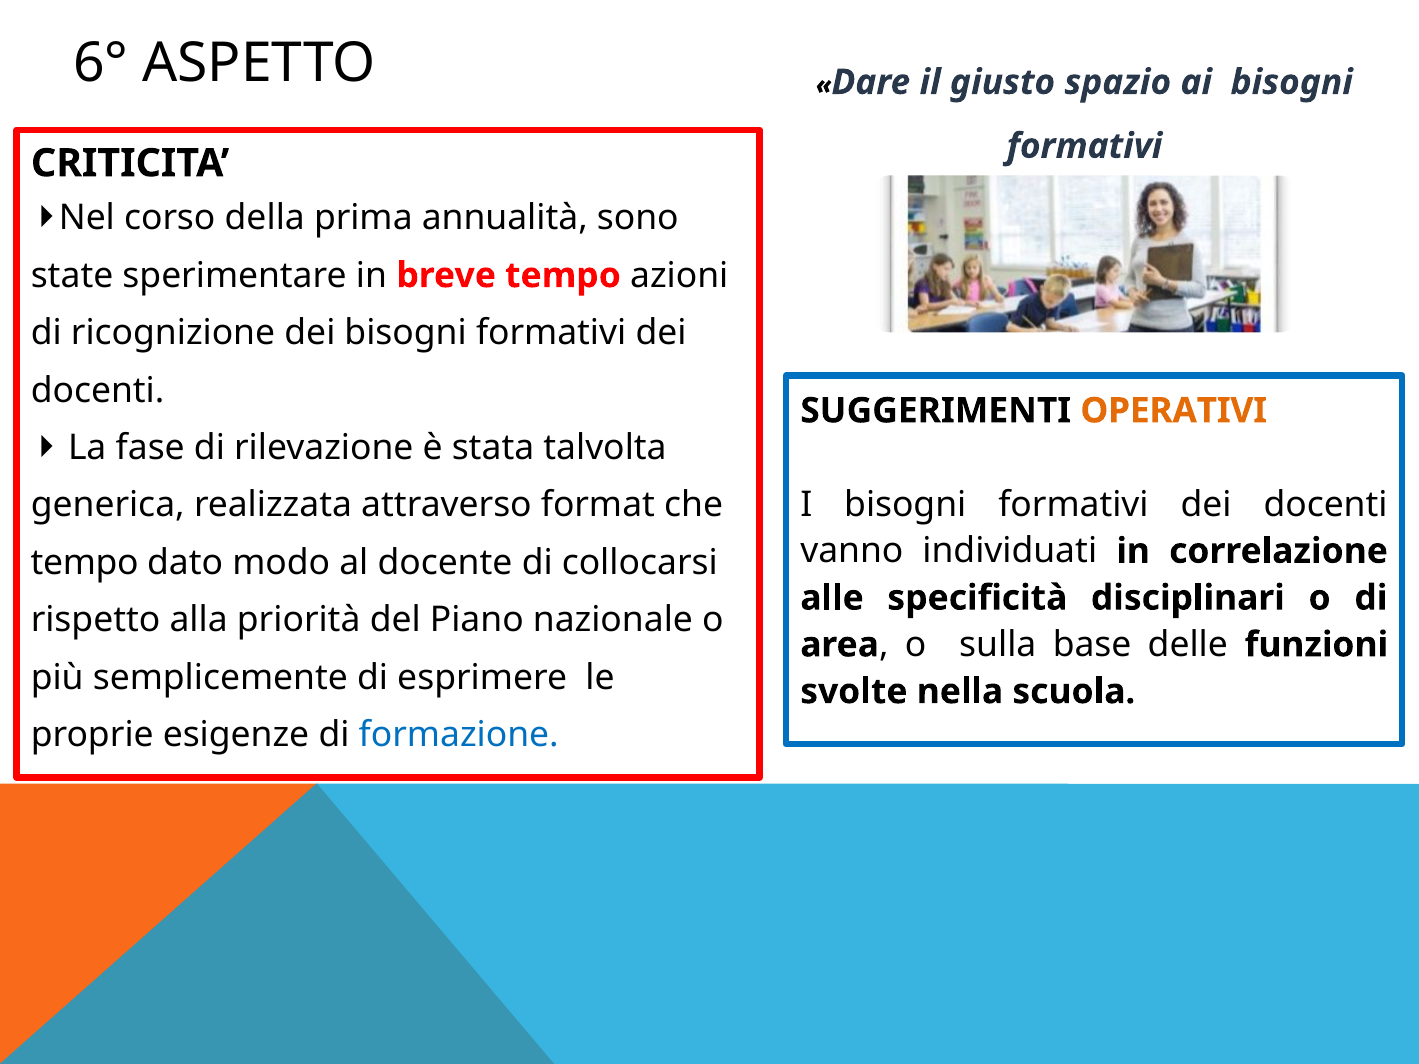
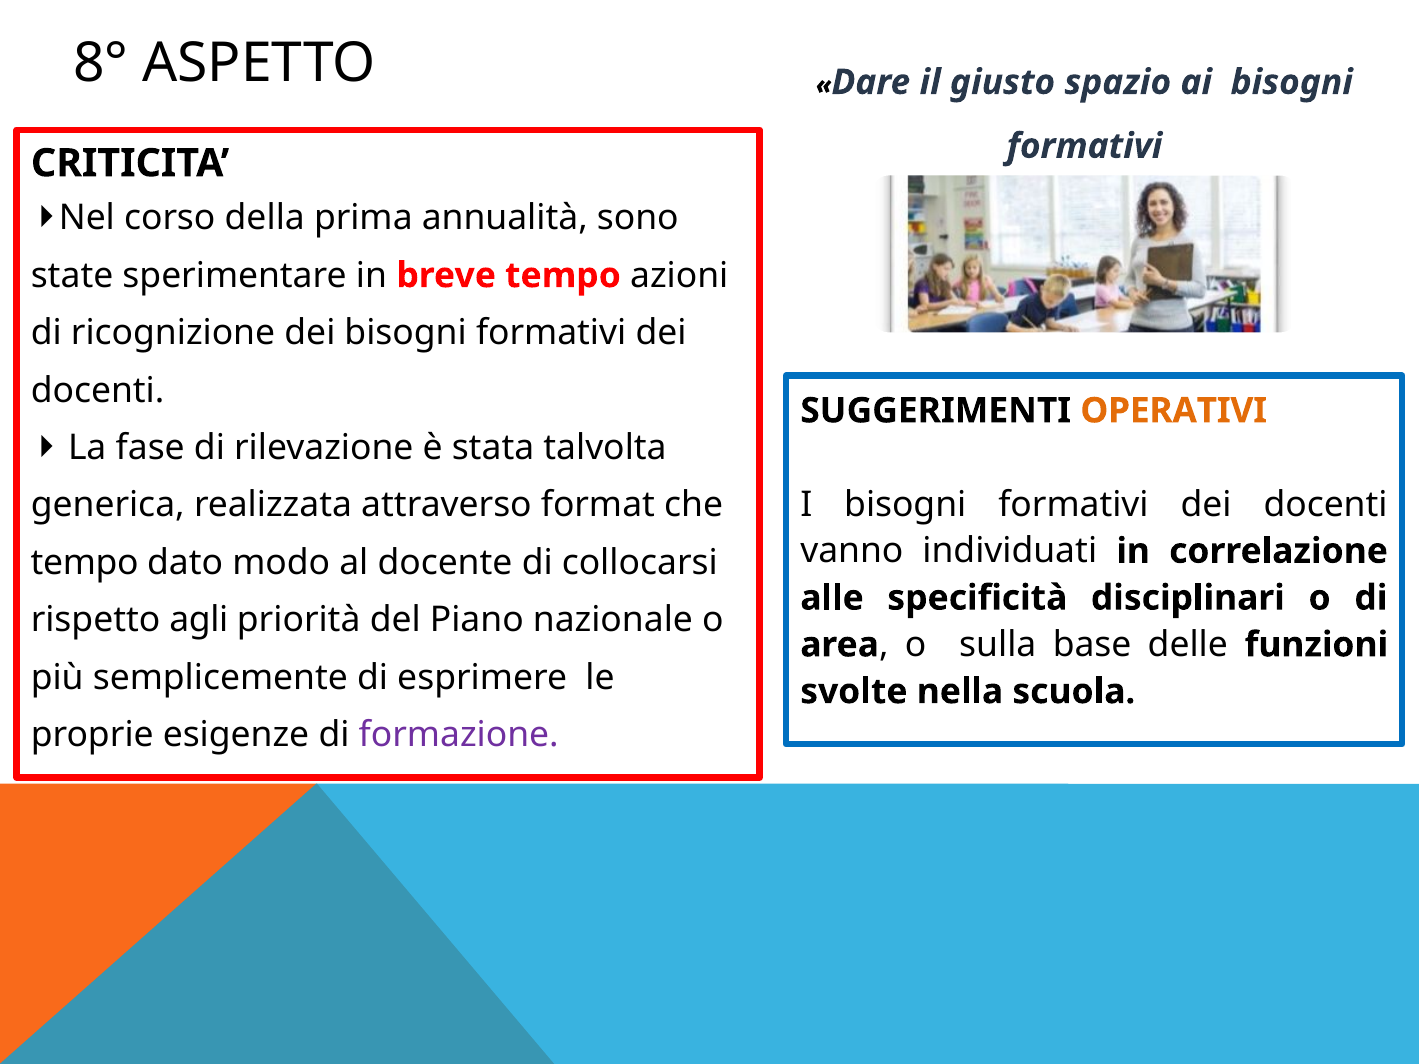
6°: 6° -> 8° (101, 63)
alla: alla -> agli (199, 620)
formazione colour: blue -> purple (459, 735)
